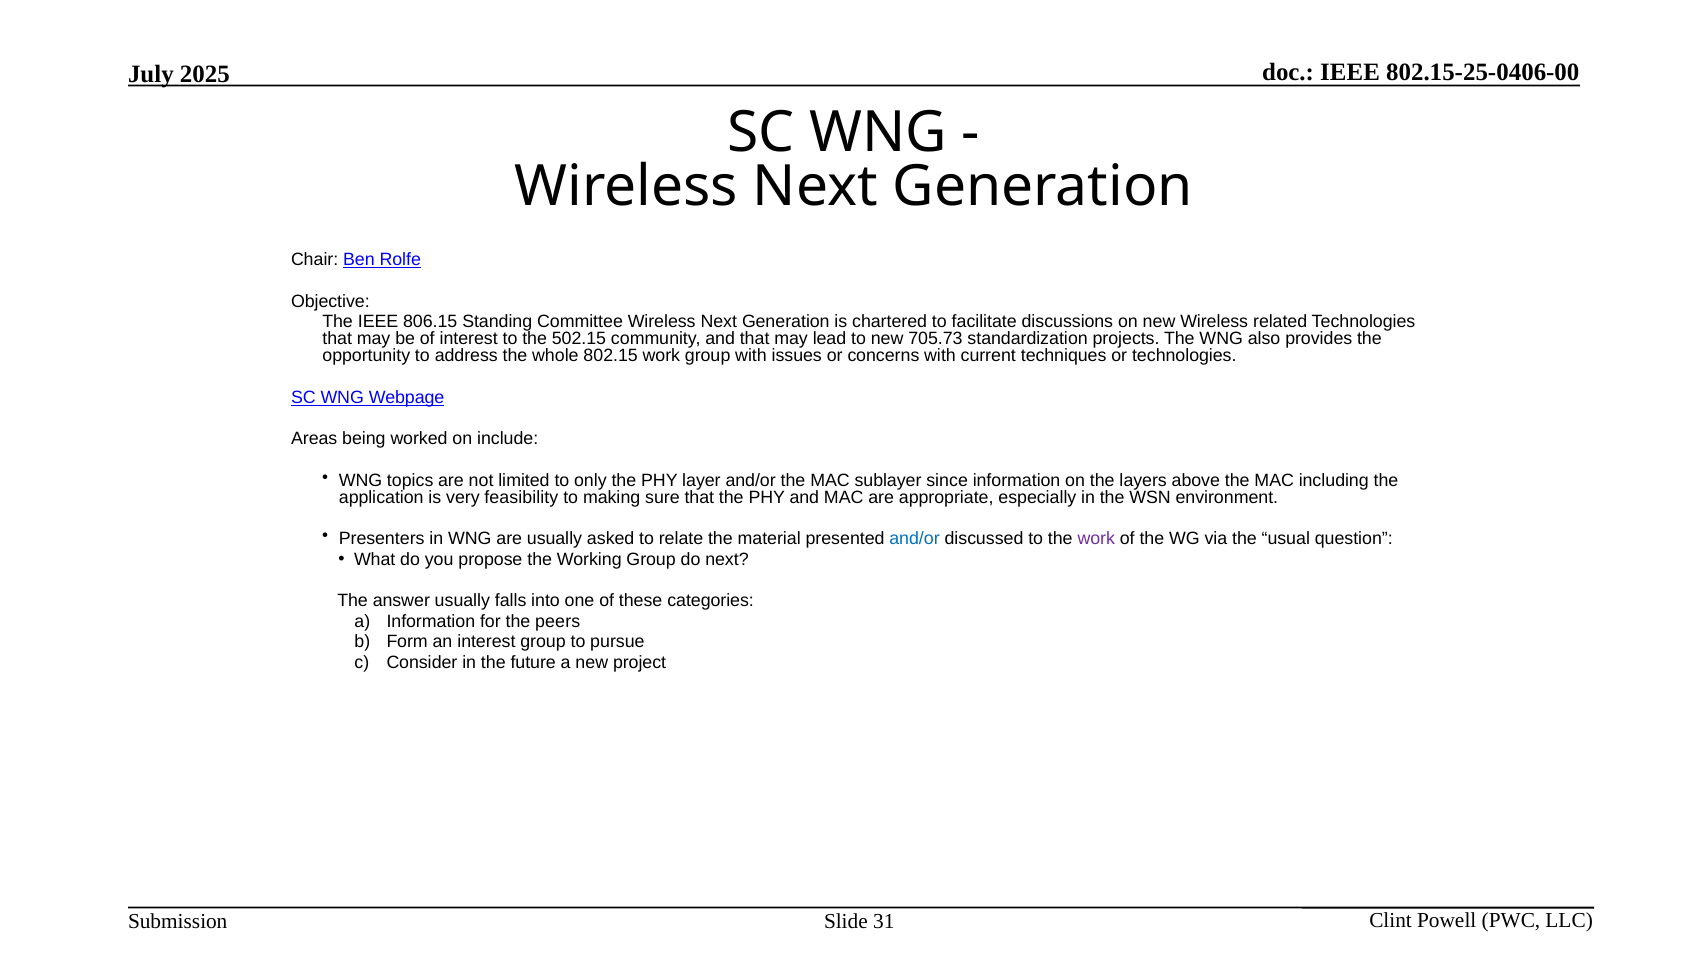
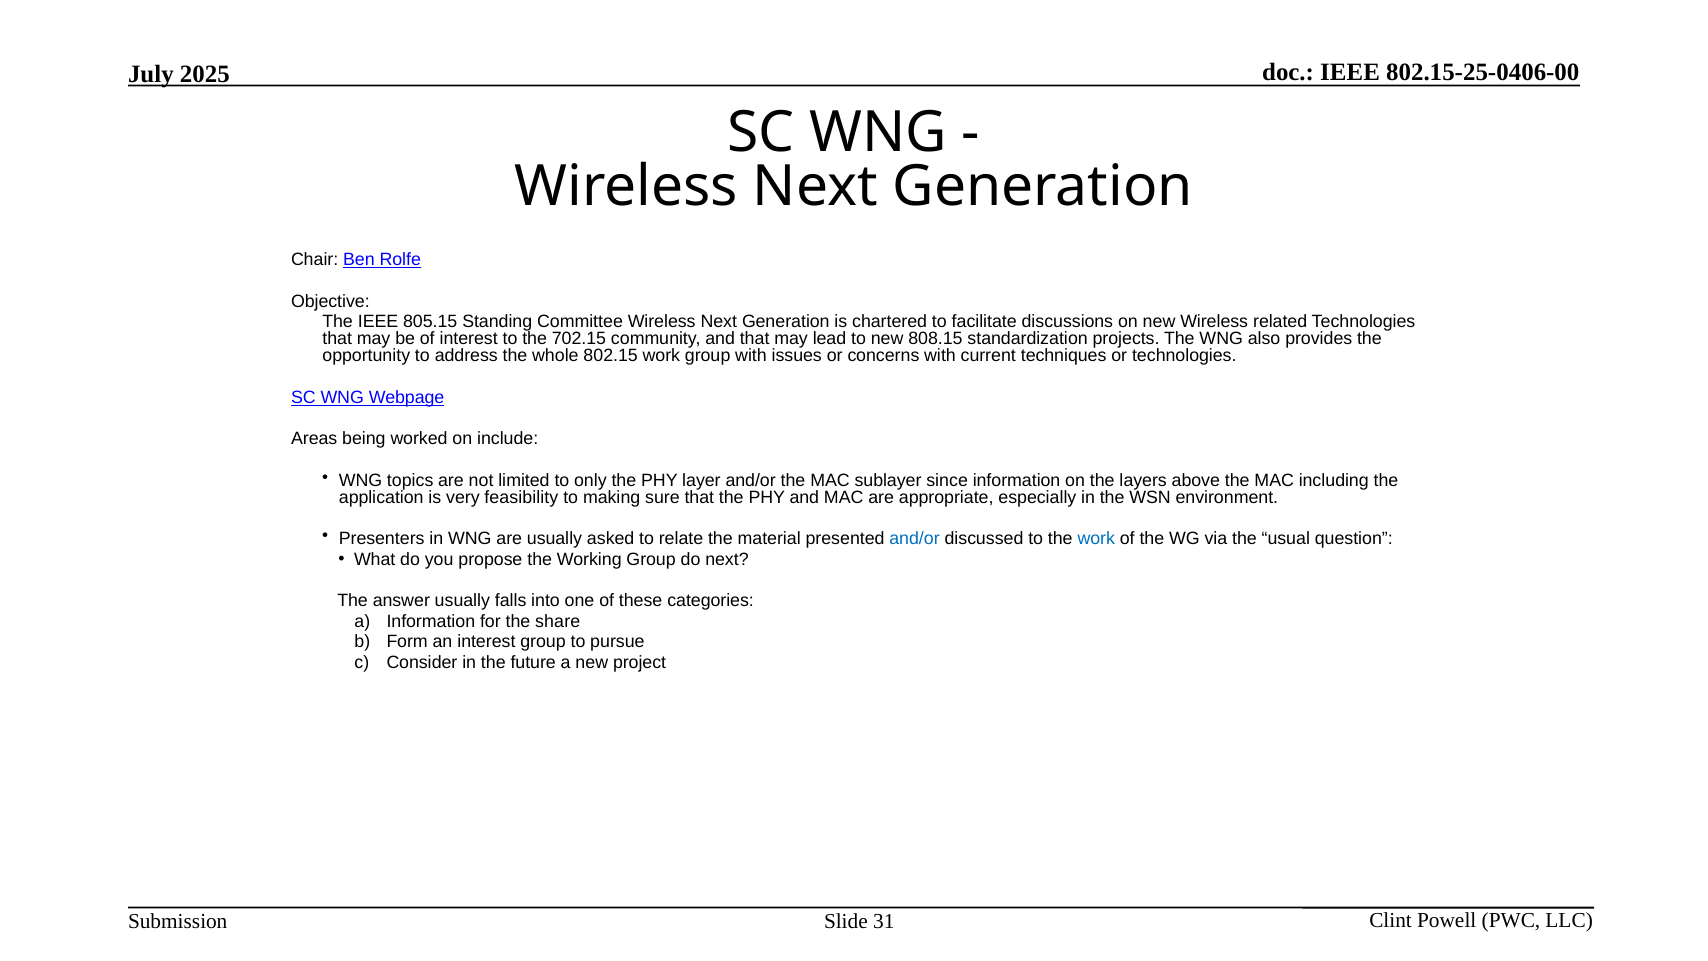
806.15: 806.15 -> 805.15 (430, 322)
502.15: 502.15 -> 702.15 (579, 339)
705.73: 705.73 -> 808.15 (935, 339)
work colour: purple -> blue (1096, 538)
peers: peers -> share (558, 621)
